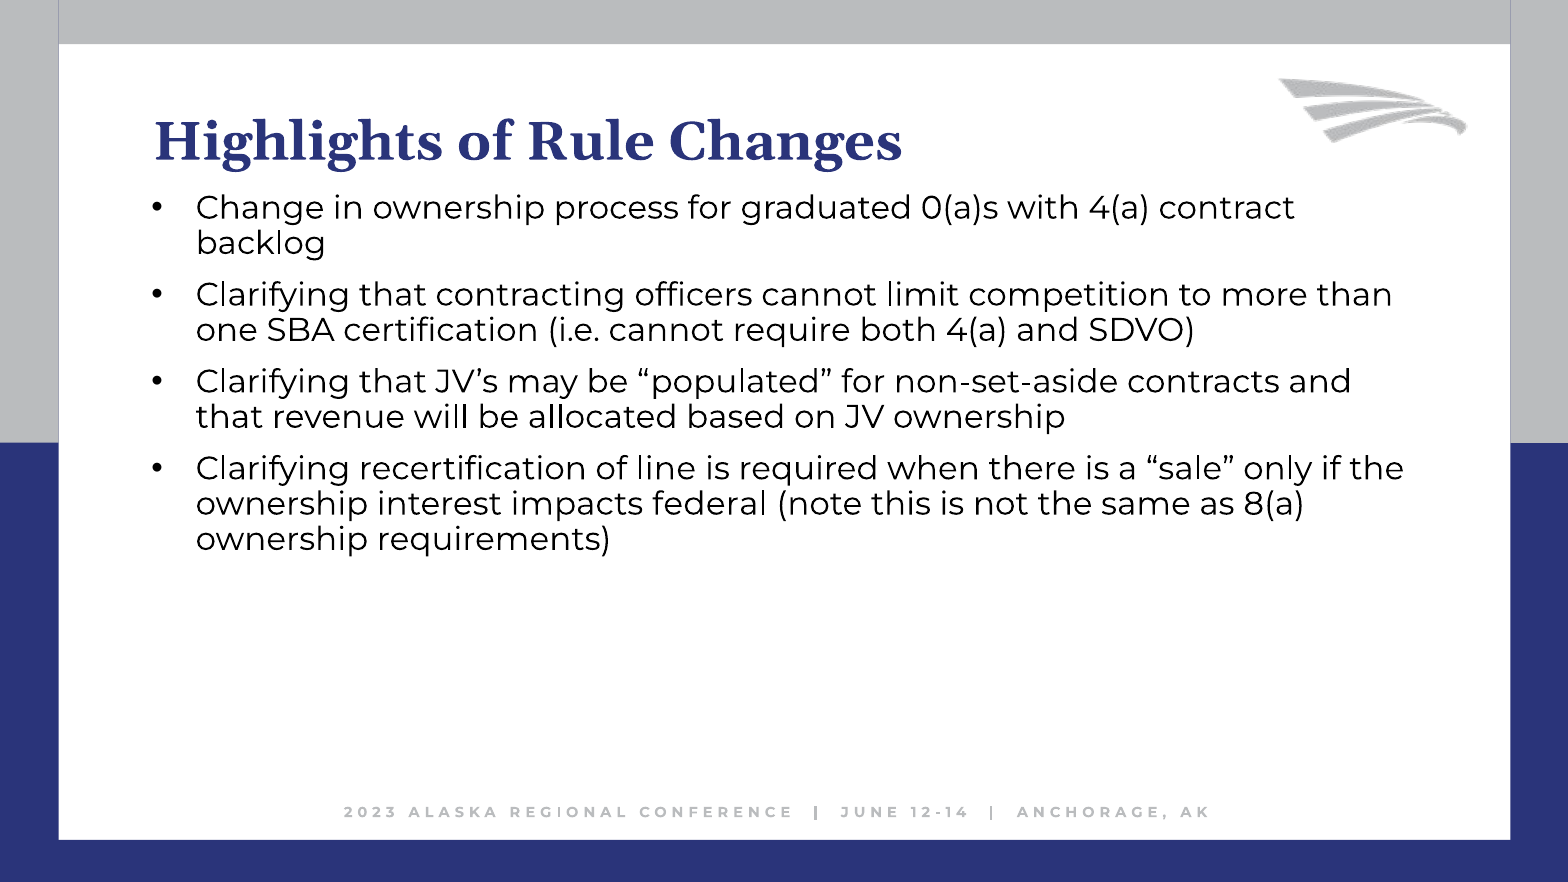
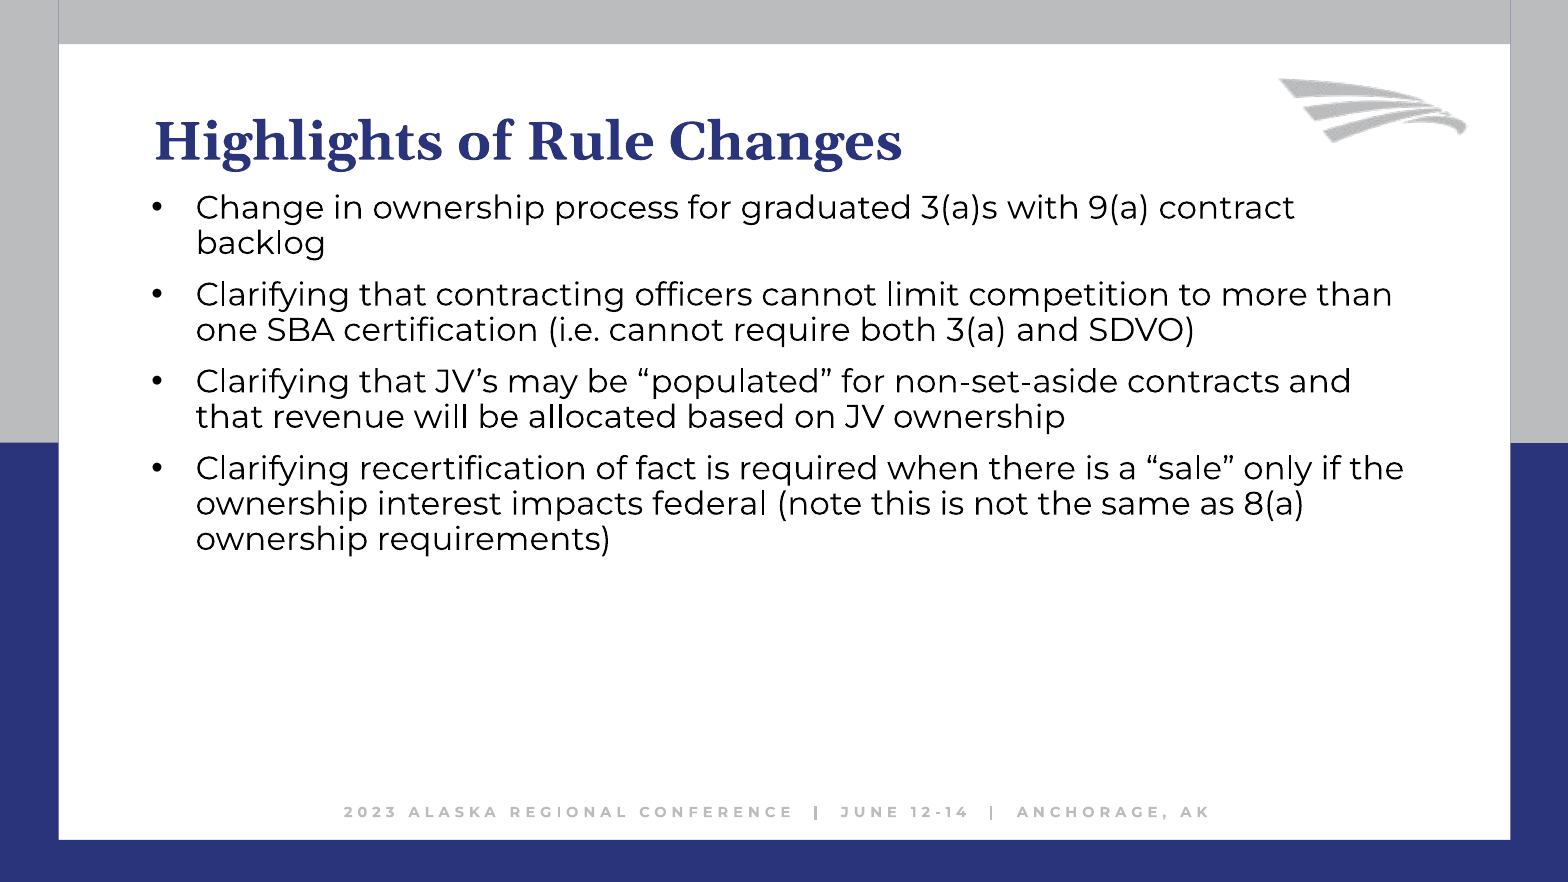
0(a)s: 0(a)s -> 3(a)s (959, 208)
with 4(a: 4(a -> 9(a (1119, 208)
both 4(a: 4(a -> 3(a (977, 330)
line: line -> fact (666, 469)
